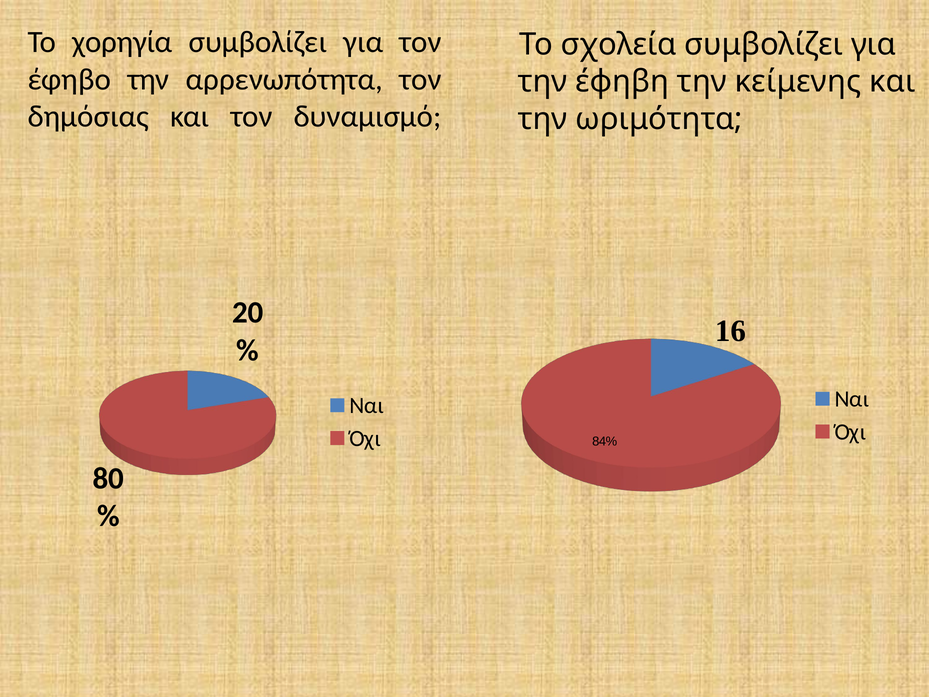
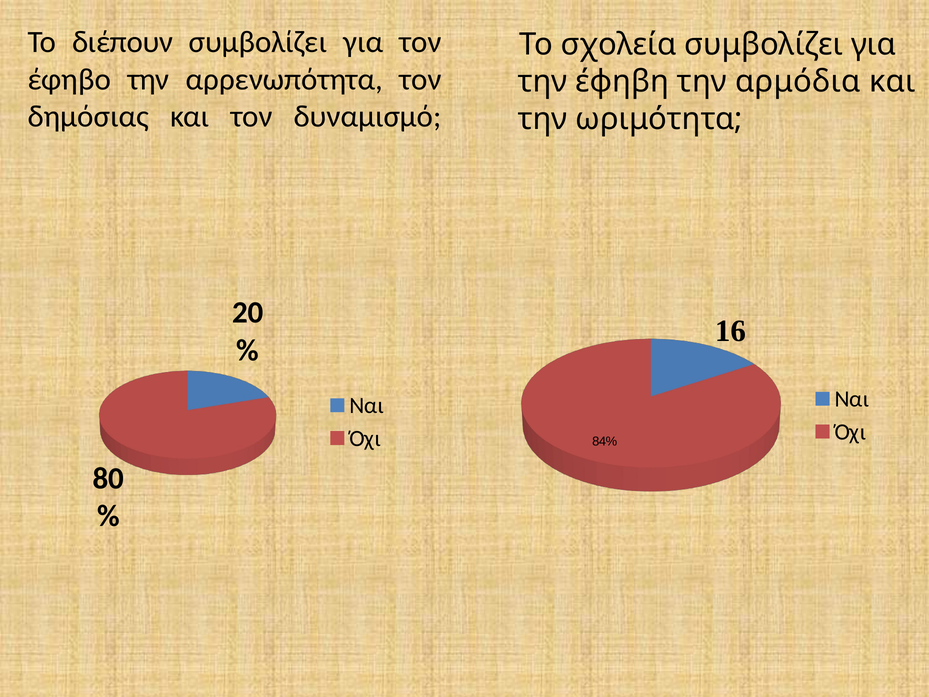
χορηγία: χορηγία -> διέπουν (123, 42)
κείμενης: κείμενης -> αρμόδια (798, 82)
